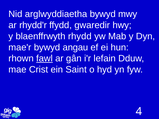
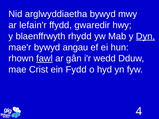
rhydd'r: rhydd'r -> lefain'r (33, 25)
Dyn underline: none -> present (146, 36)
lefain: lefain -> wedd (105, 59)
Saint: Saint -> Fydd (76, 70)
